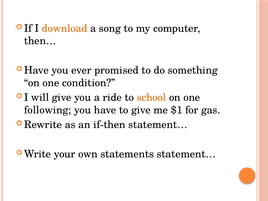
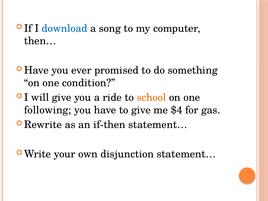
download colour: orange -> blue (65, 28)
$1: $1 -> $4 (177, 110)
statements: statements -> disjunction (127, 154)
